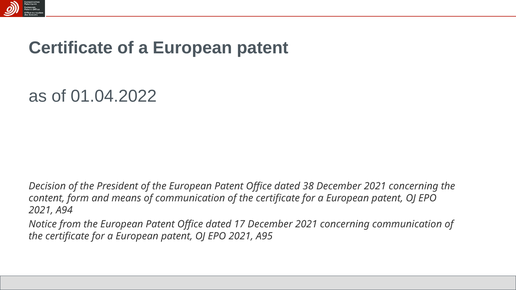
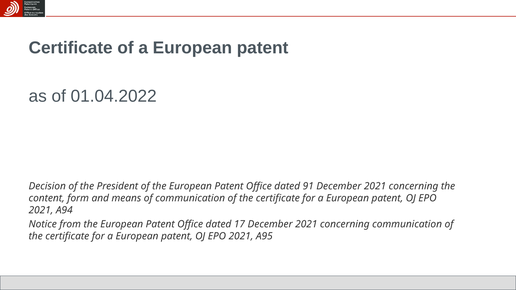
38: 38 -> 91 (308, 186)
